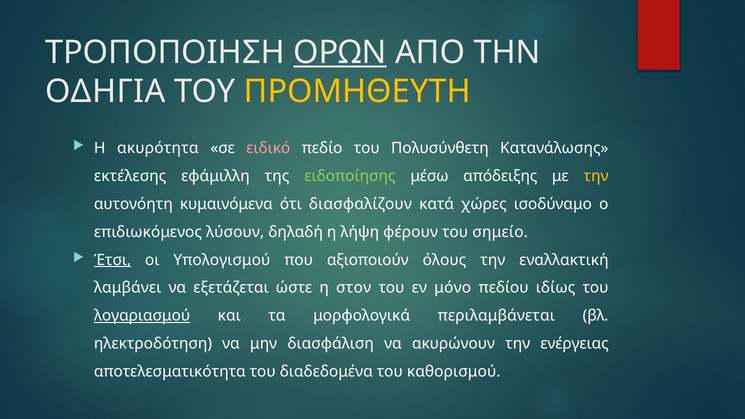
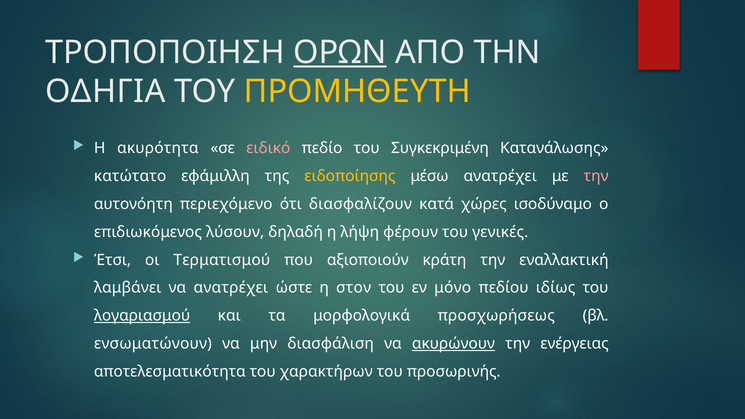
Πολυσύνθετη: Πολυσύνθετη -> Συγκεκριμένη (440, 148)
εκτέλεσης: εκτέλεσης -> κατώτατο (130, 176)
ειδοποίησης colour: light green -> yellow (350, 176)
μέσω απόδειξης: απόδειξης -> ανατρέχει (500, 176)
την colour: yellow -> pink (596, 176)
κυμαινόμενα: κυμαινόμενα -> περιεχόμενο (226, 204)
σημείο: σημείο -> γενικές (500, 232)
Έτσι underline: present -> none (113, 260)
Υπολογισμού: Υπολογισμού -> Τερματισμού (222, 260)
όλους: όλους -> κράτη (444, 260)
να εξετάζεται: εξετάζεται -> ανατρέχει (231, 288)
περιλαμβάνεται: περιλαμβάνεται -> προσχωρήσεως (496, 316)
ηλεκτροδότηση: ηλεκτροδότηση -> ενσωματώνουν (153, 344)
ακυρώνουν underline: none -> present (453, 344)
διαδεδομένα: διαδεδομένα -> χαρακτήρων (326, 372)
καθορισμού: καθορισμού -> προσωρινής (454, 372)
